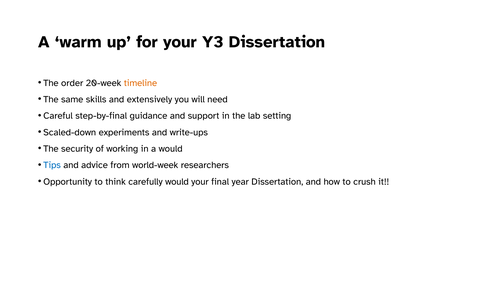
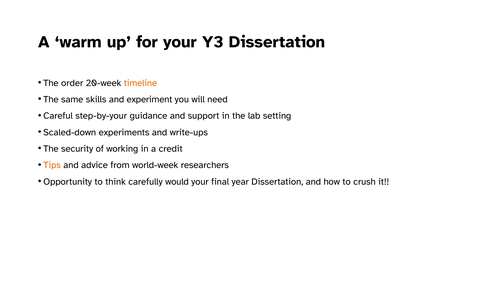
extensively: extensively -> experiment (150, 99)
step-by-final: step-by-final -> step-by-your (101, 116)
a would: would -> credit (171, 149)
Tips colour: blue -> orange (52, 165)
